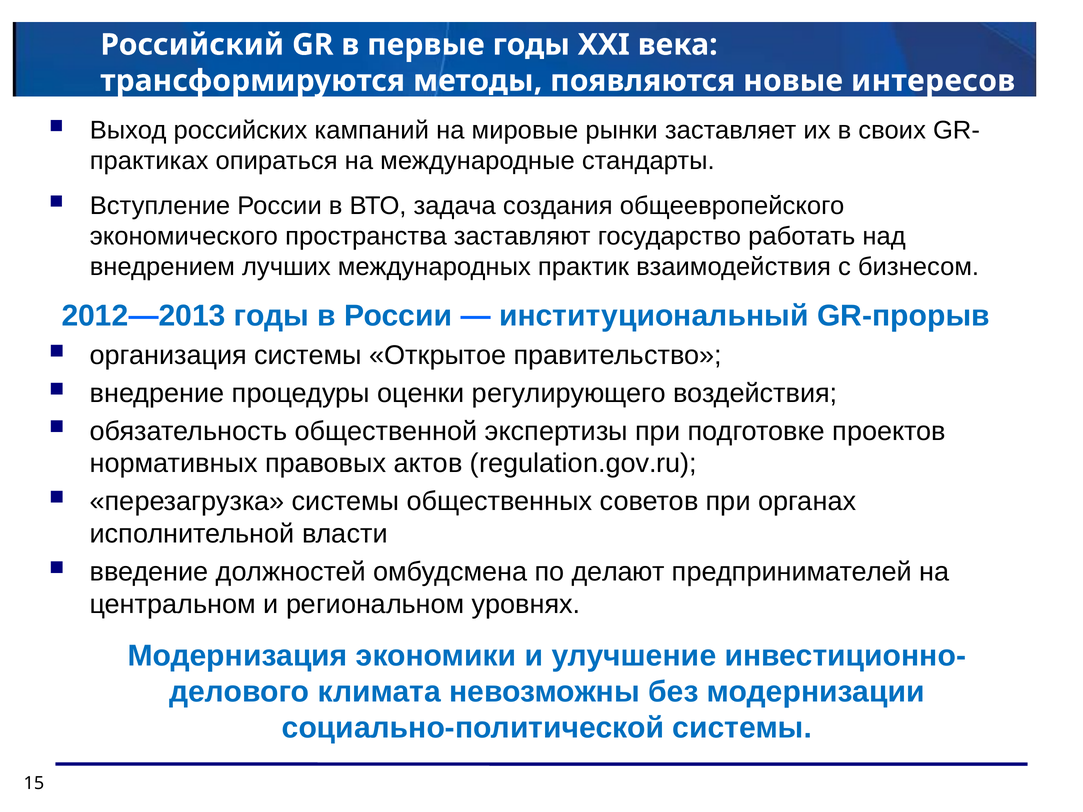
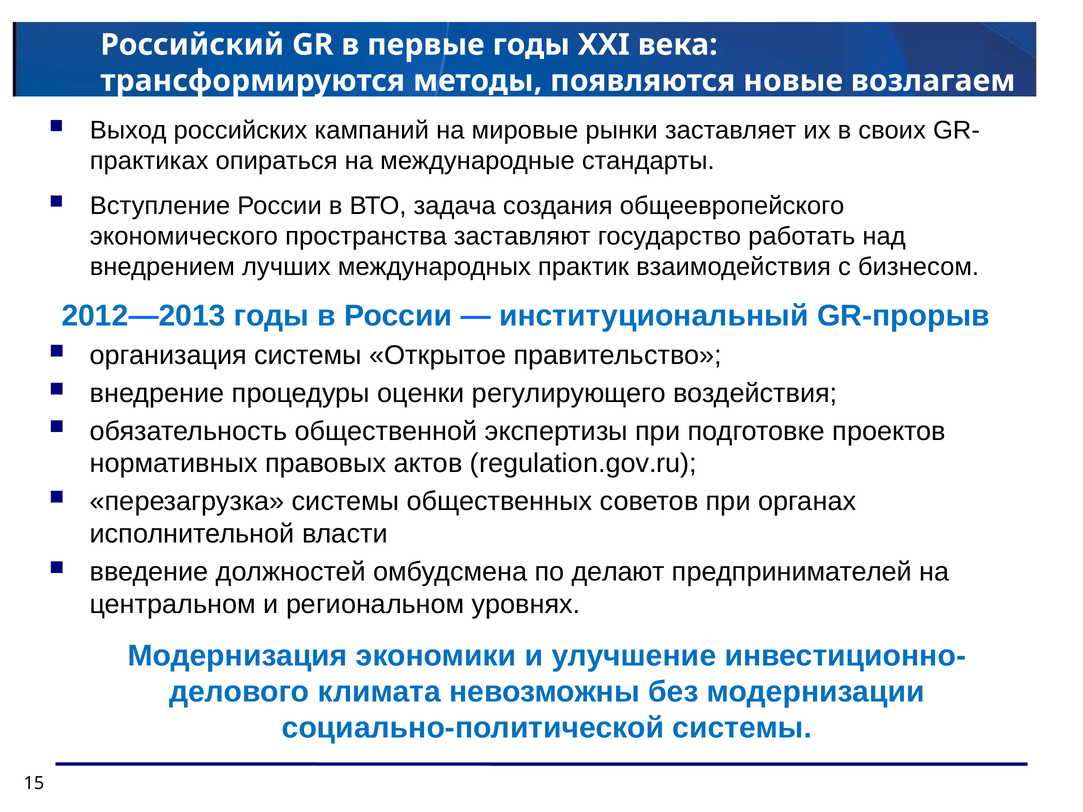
интересов: интересов -> возлагаем (933, 81)
